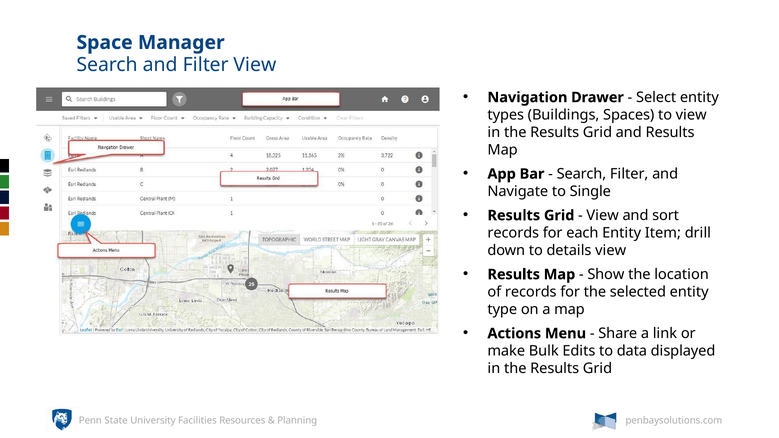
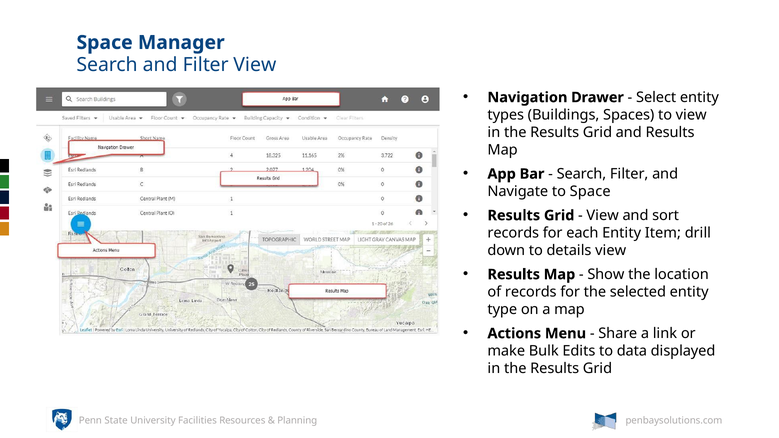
to Single: Single -> Space (590, 192)
